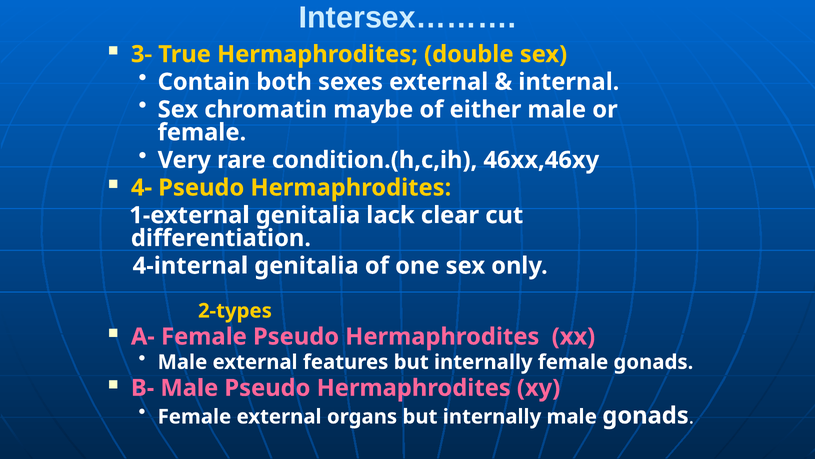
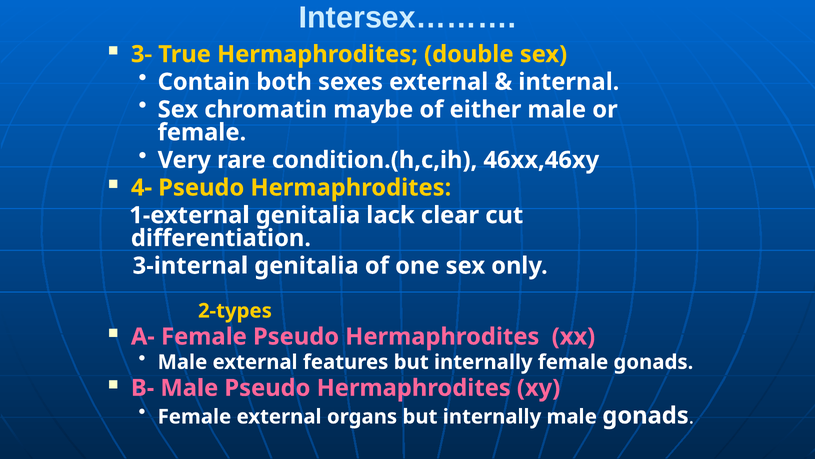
4-internal: 4-internal -> 3-internal (190, 266)
